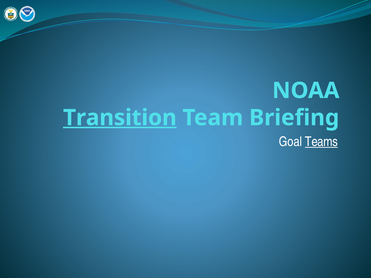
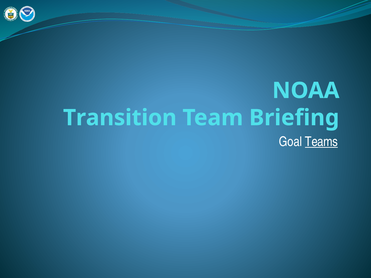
Transition underline: present -> none (120, 118)
